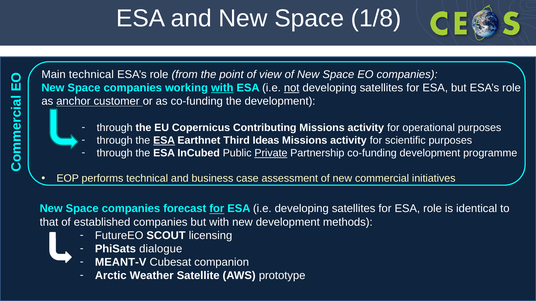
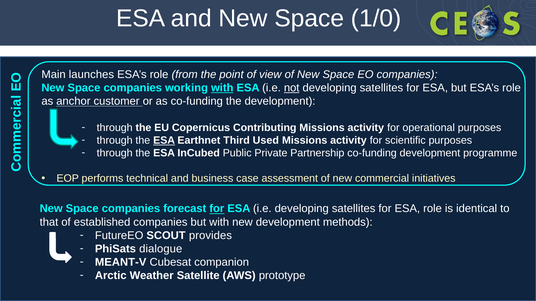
1/8: 1/8 -> 1/0 (376, 18)
Main technical: technical -> launches (91, 75)
Ideas: Ideas -> Used (266, 141)
Private underline: present -> none (271, 153)
licensing: licensing -> provides (210, 236)
